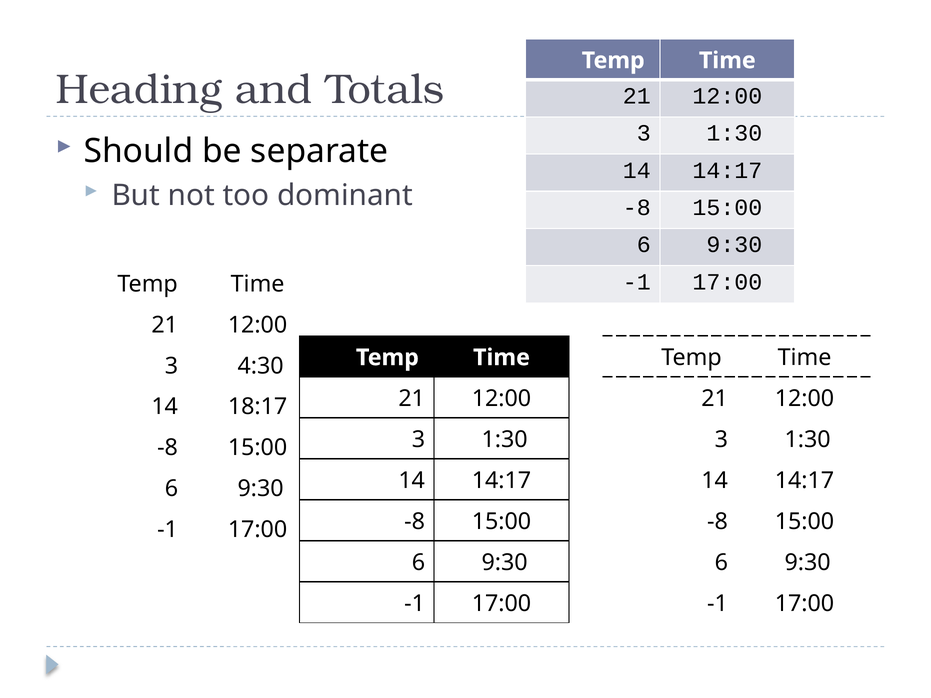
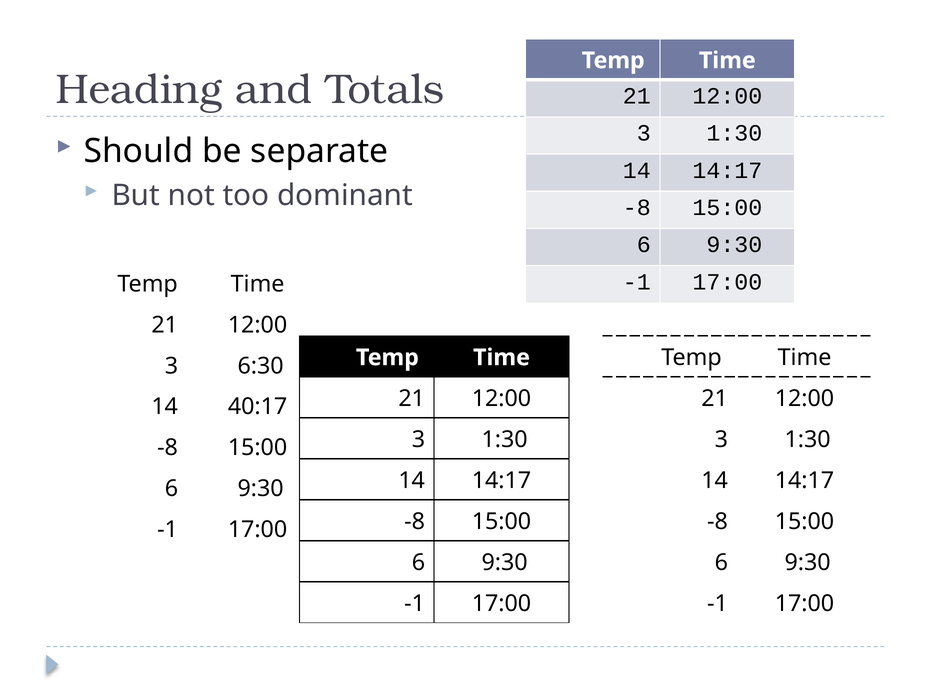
4:30: 4:30 -> 6:30 (261, 366)
18:17: 18:17 -> 40:17 (258, 407)
